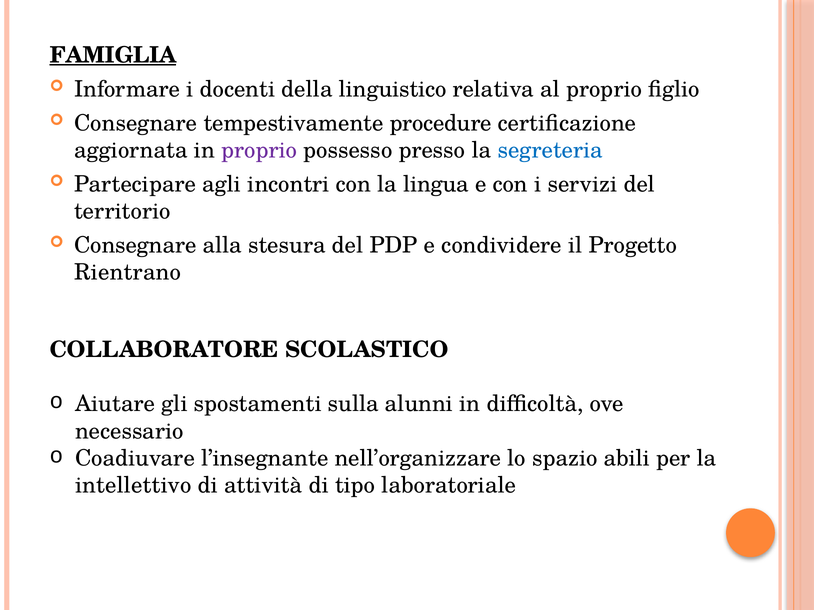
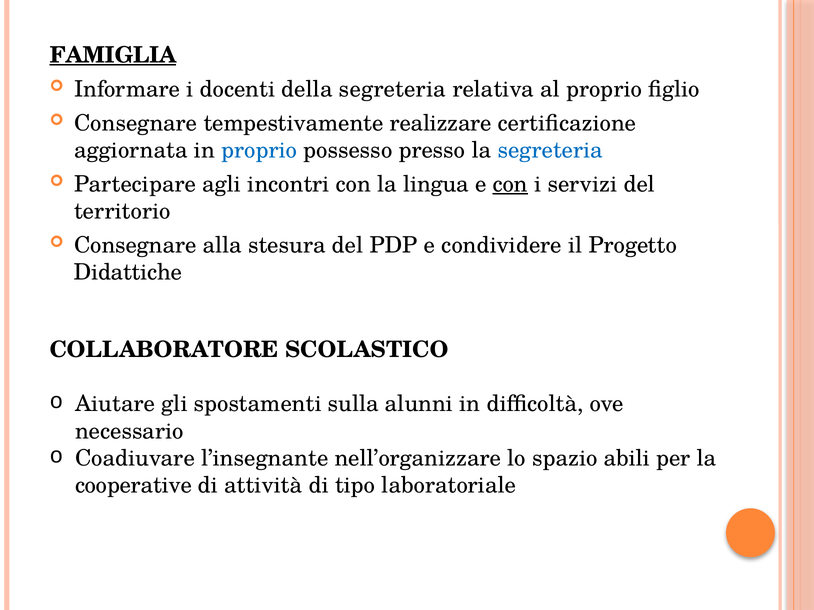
della linguistico: linguistico -> segreteria (392, 89)
procedure: procedure -> realizzare (441, 123)
proprio colour: purple -> blue (259, 150)
con underline: none -> present (510, 184)
Rientrano: Rientrano -> Didattiche (128, 273)
intellettivo: intellettivo -> cooperative (133, 486)
